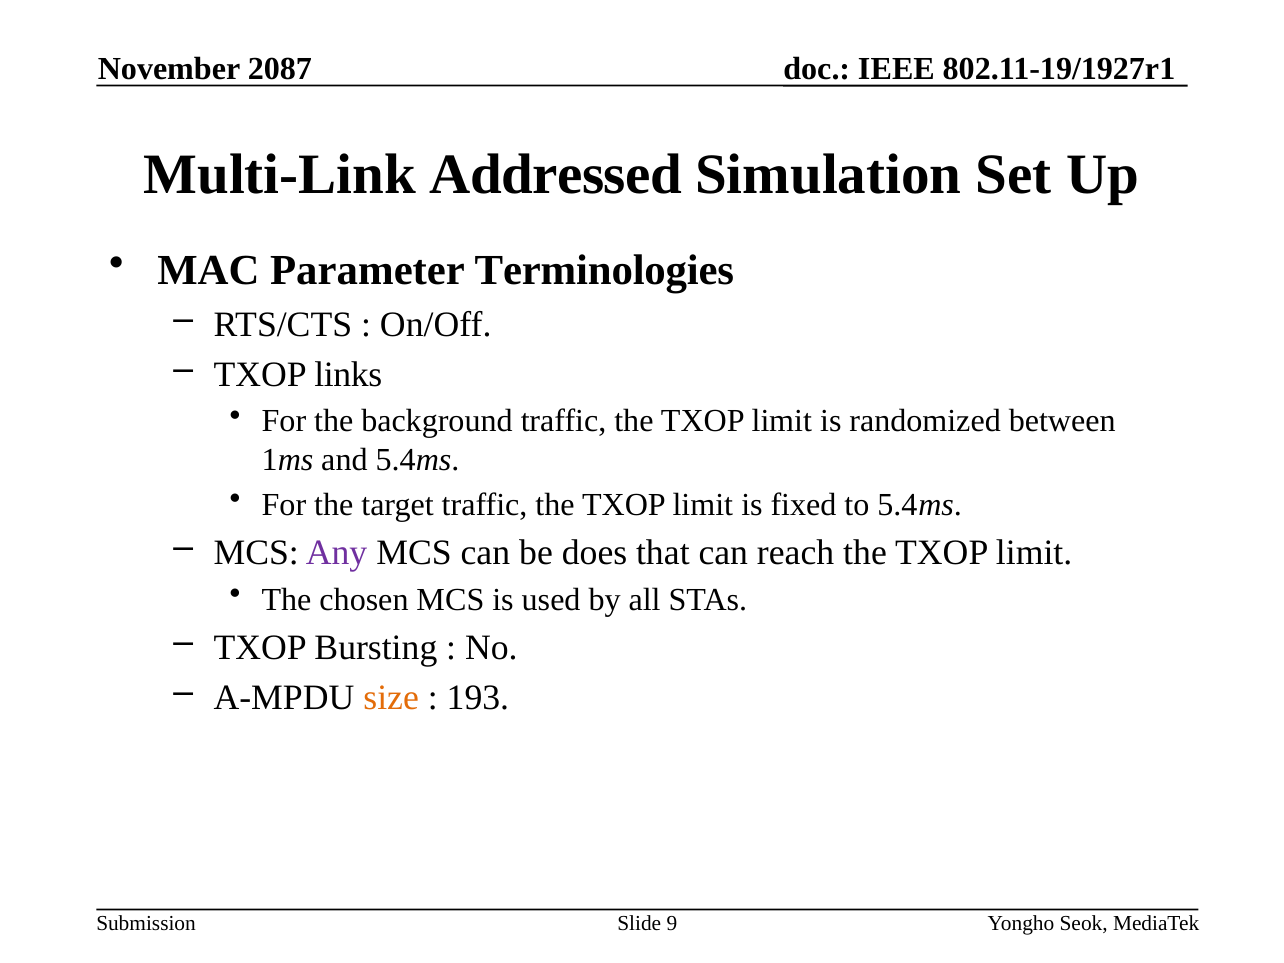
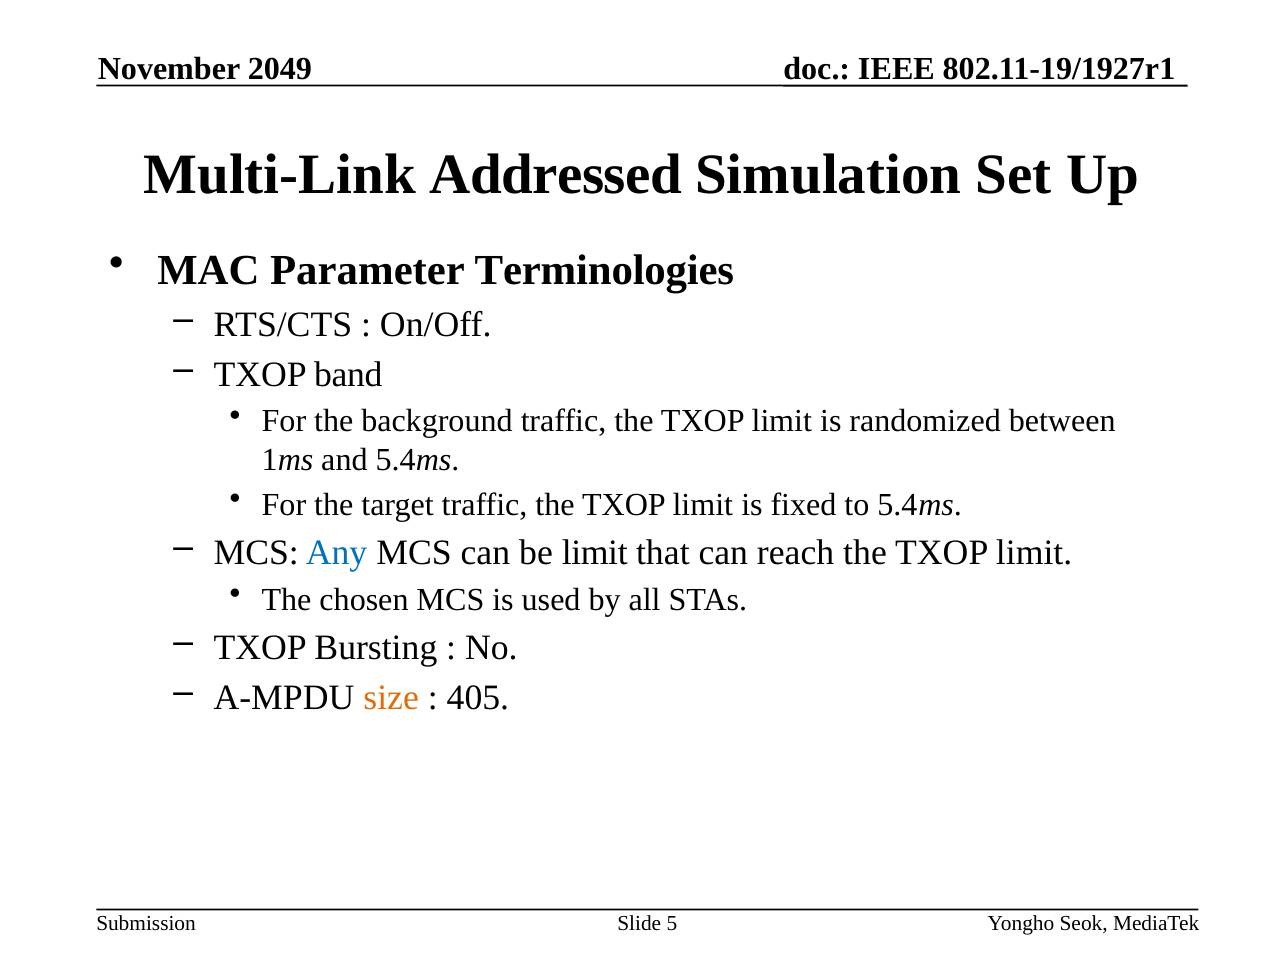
2087: 2087 -> 2049 (280, 69)
links: links -> band (348, 374)
Any colour: purple -> blue (337, 553)
be does: does -> limit (595, 553)
193: 193 -> 405 (478, 697)
9: 9 -> 5 (672, 924)
